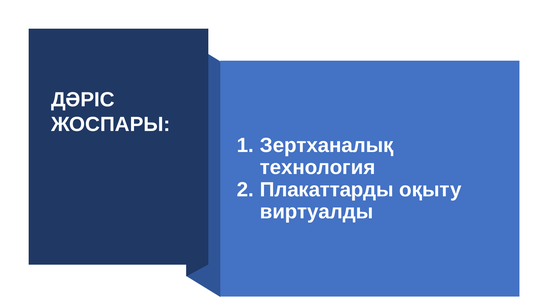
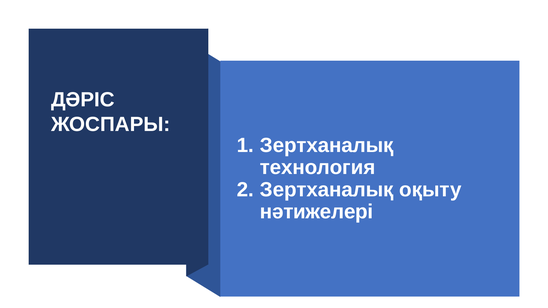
Плакаттарды: Плакаттарды -> Зертханалық (327, 190)
виртуалды: виртуалды -> нәтижелері (317, 212)
